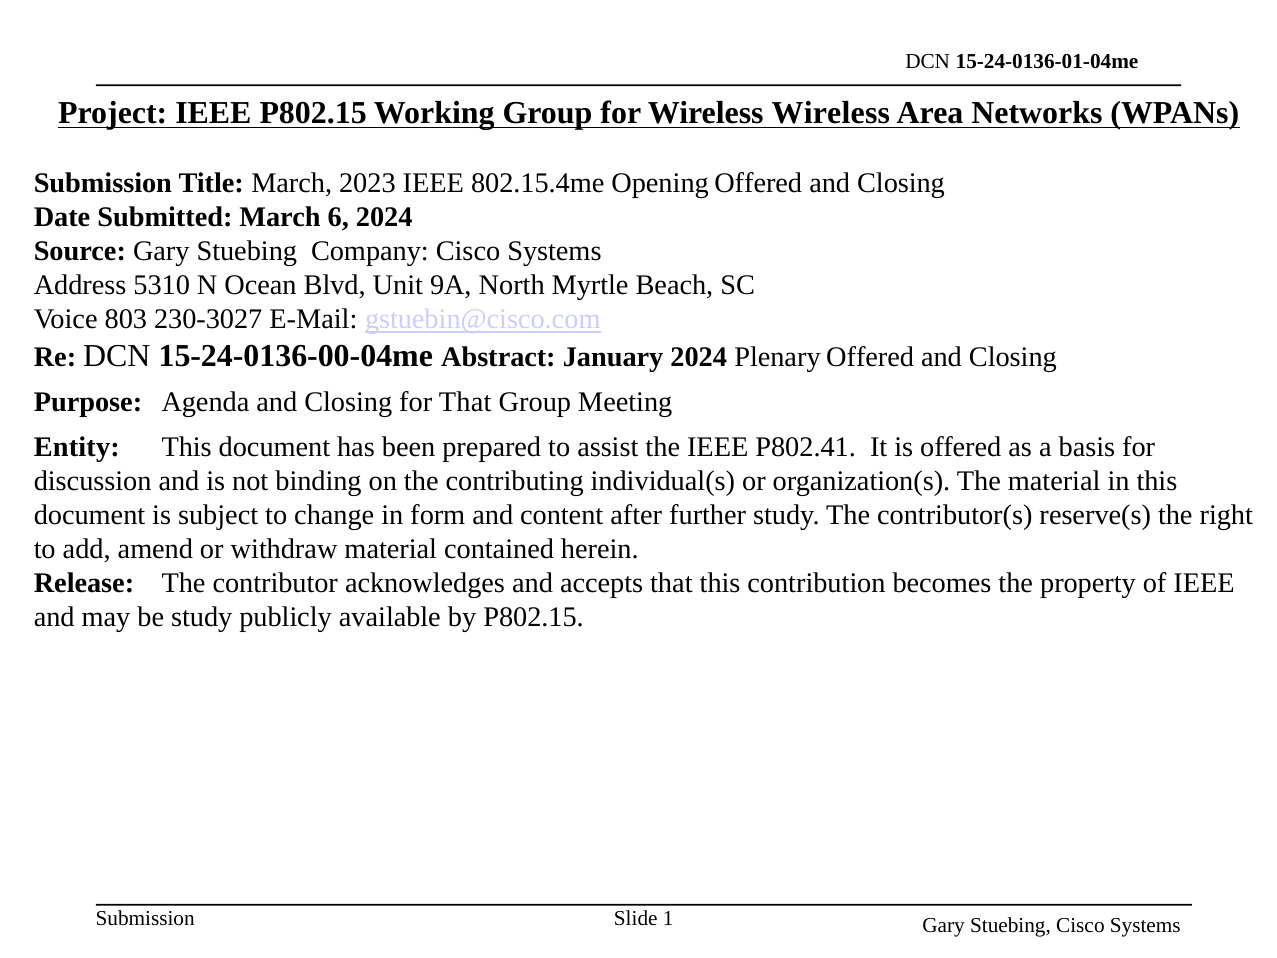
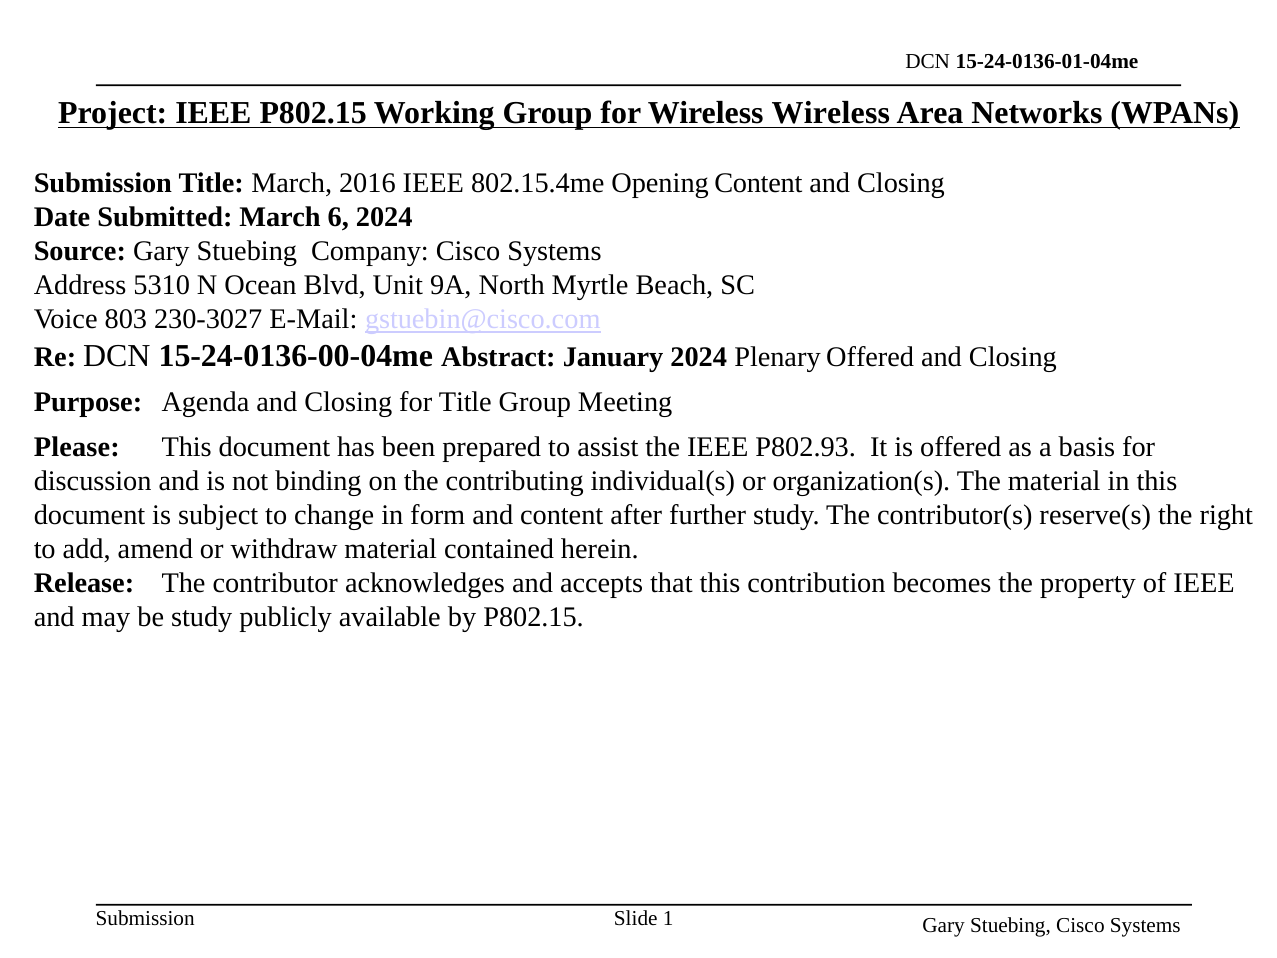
2023: 2023 -> 2016 (367, 183)
Opening Offered: Offered -> Content (758, 183)
for That: That -> Title (465, 403)
Entity: Entity -> Please (77, 447)
P802.41: P802.41 -> P802.93 (806, 447)
